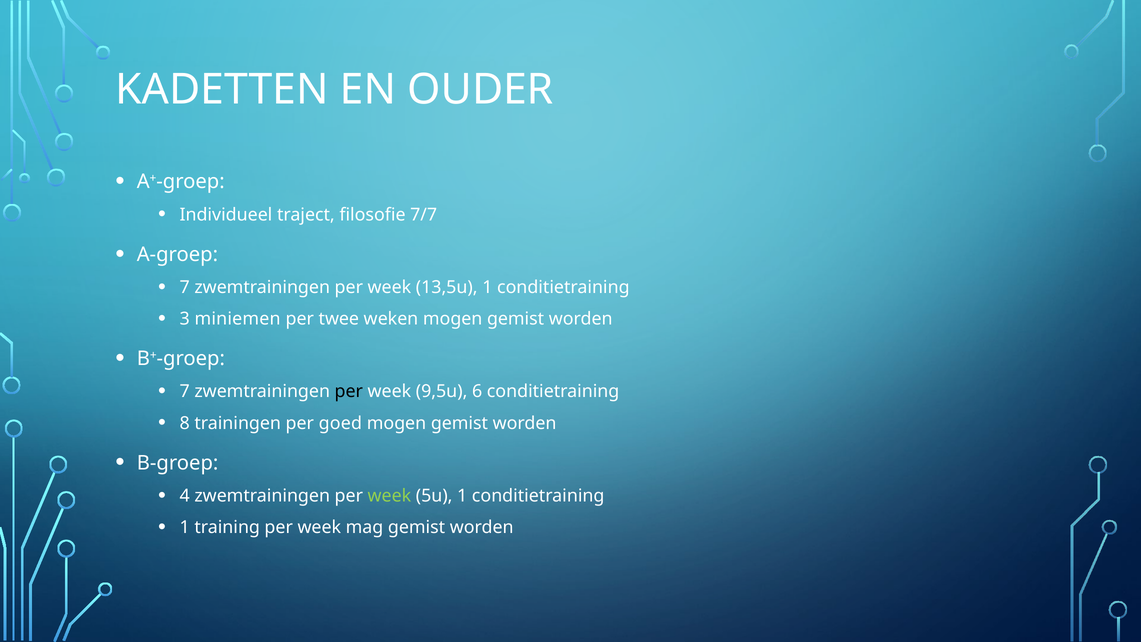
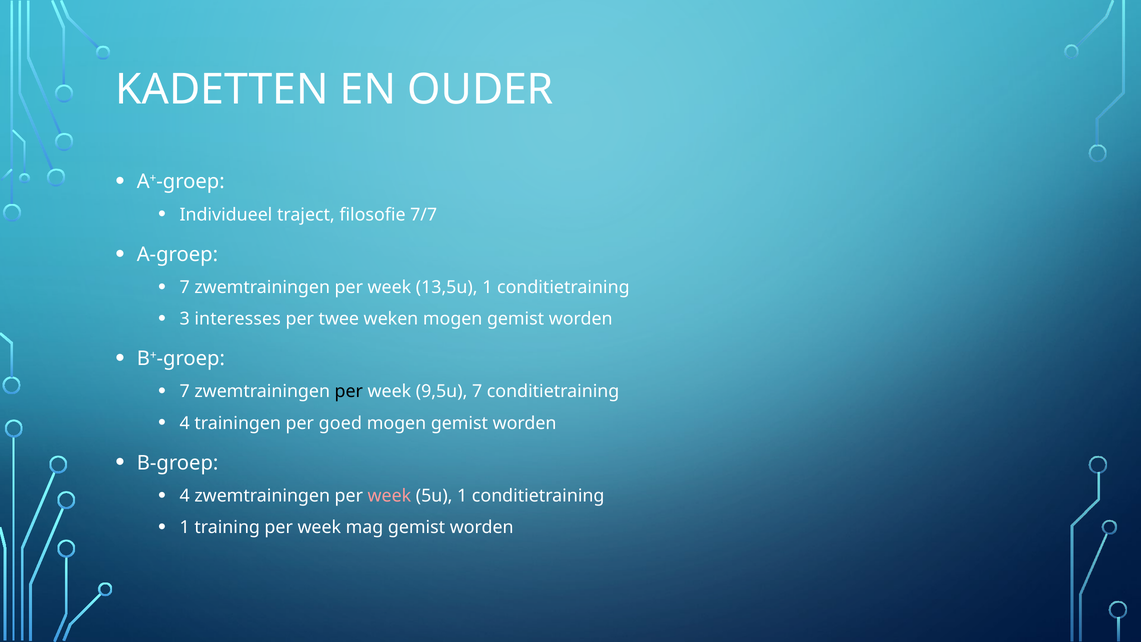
miniemen: miniemen -> interesses (238, 319)
9,5u 6: 6 -> 7 (477, 391)
8: 8 -> 4 (185, 423)
week colour: light green -> pink (389, 496)
